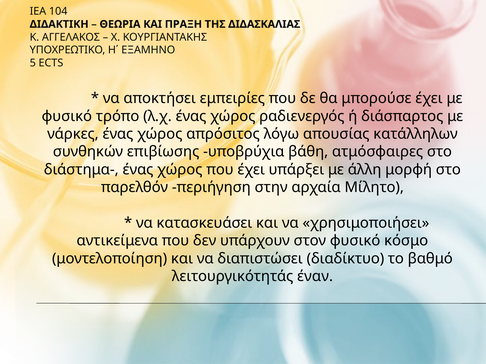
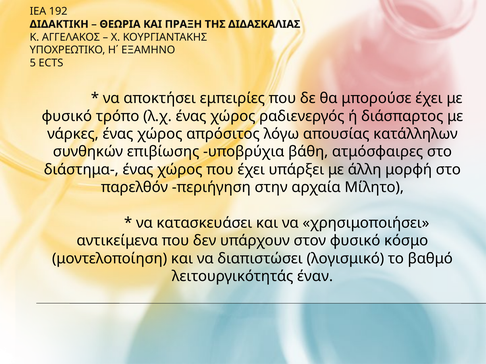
104: 104 -> 192 (58, 11)
διαδίκτυο: διαδίκτυο -> λογισμικό (345, 259)
